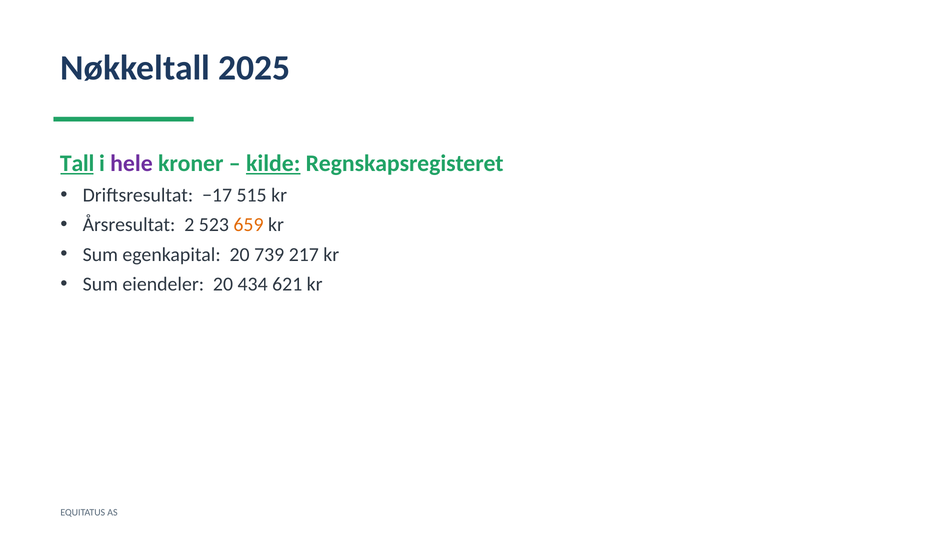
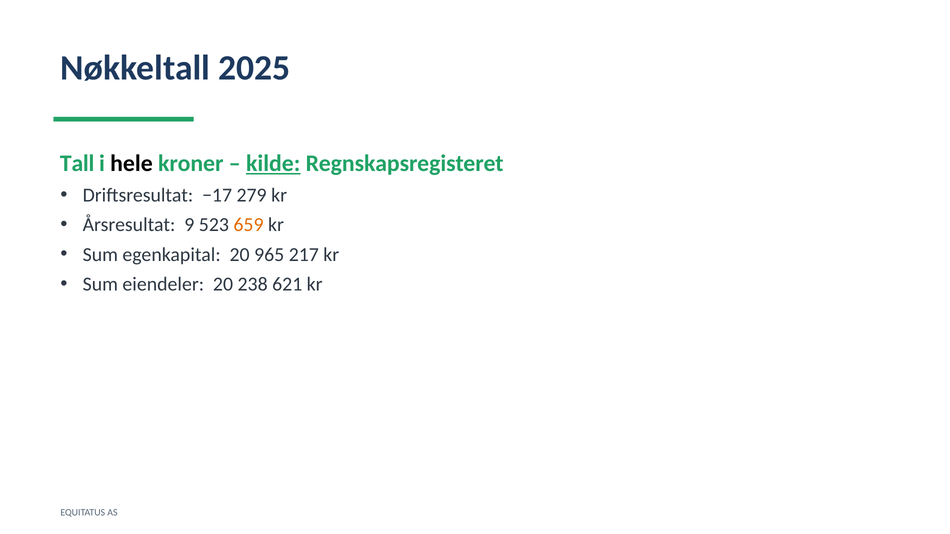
Tall underline: present -> none (77, 164)
hele colour: purple -> black (131, 164)
515: 515 -> 279 (252, 195)
2: 2 -> 9 (189, 225)
739: 739 -> 965 (269, 255)
434: 434 -> 238 (253, 284)
